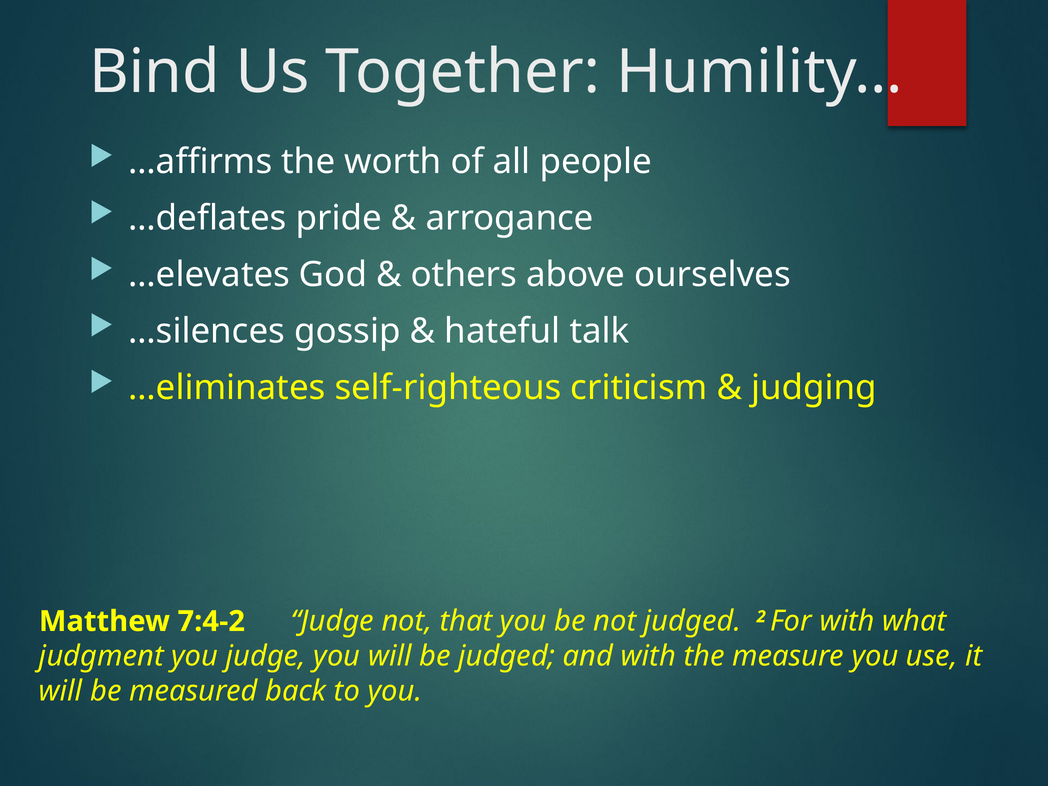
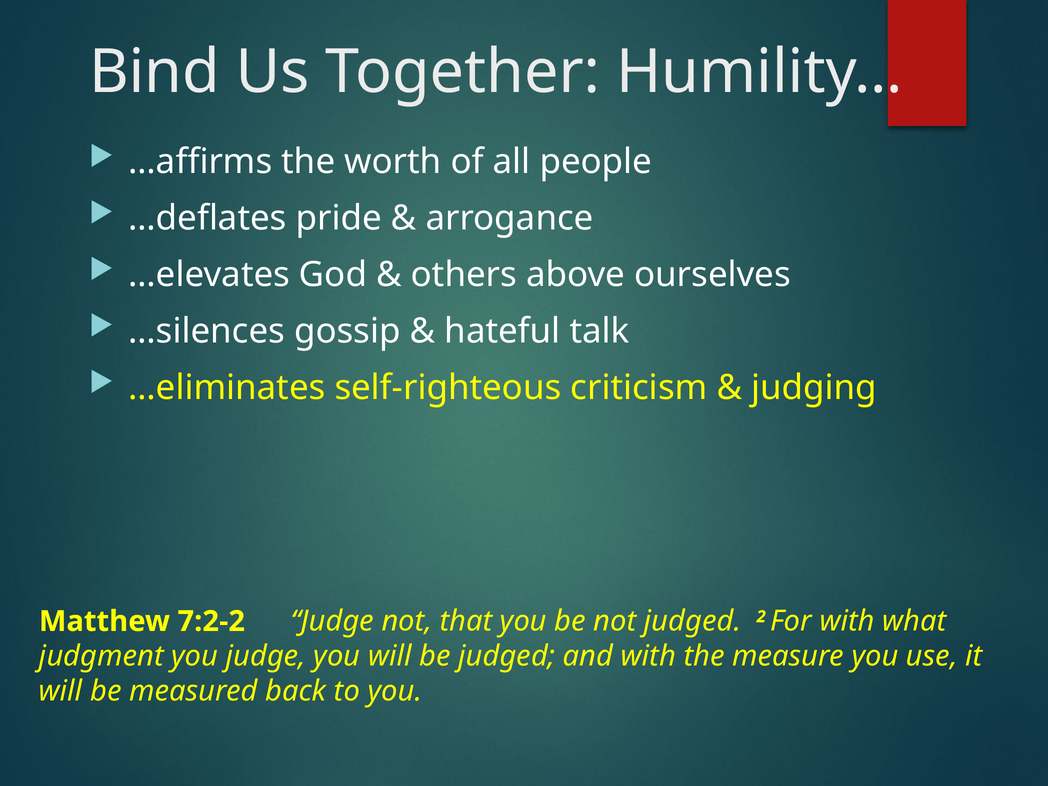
7:4-2: 7:4-2 -> 7:2-2 (211, 621)
